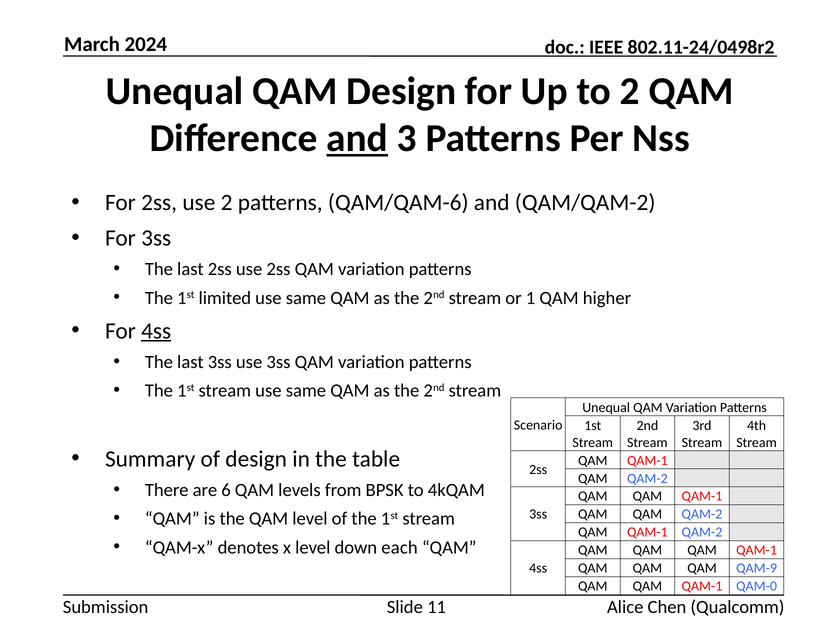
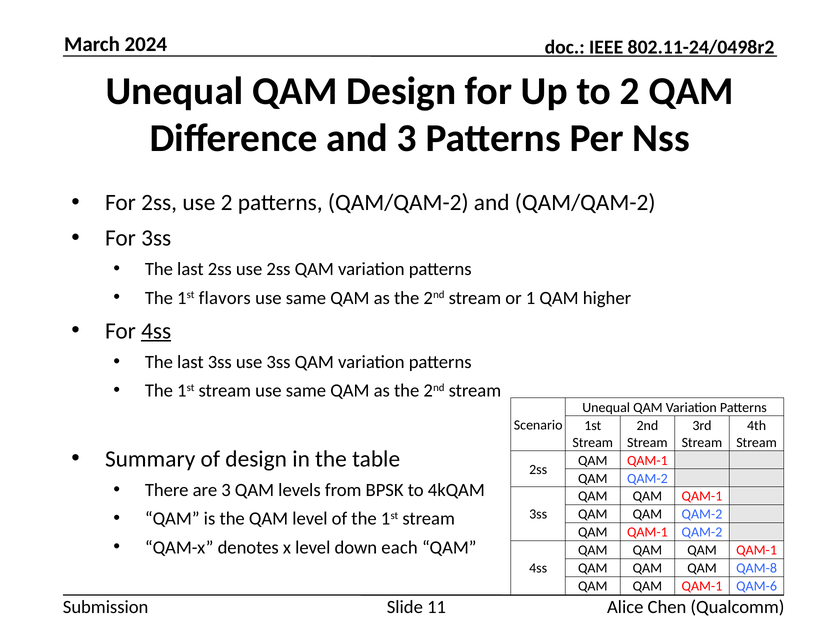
and underline: present -> none (357, 138)
patterns QAM/QAM-6: QAM/QAM-6 -> QAM/QAM-2 (398, 203)
limited: limited -> flavors (225, 298)
are 6: 6 -> 3 (226, 490)
QAM-9: QAM-9 -> QAM-8 (757, 568)
QAM-0: QAM-0 -> QAM-6 (757, 586)
